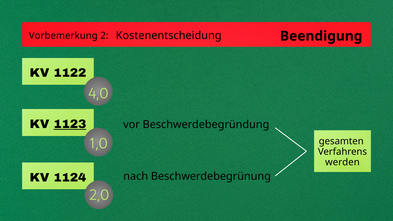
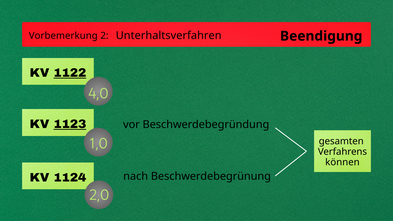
Kostenentscheidung: Kostenentscheidung -> Unterhaltsverfahren (169, 36)
1122 underline: none -> present (70, 73)
werden: werden -> können (342, 162)
